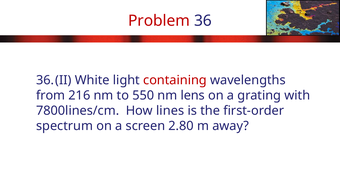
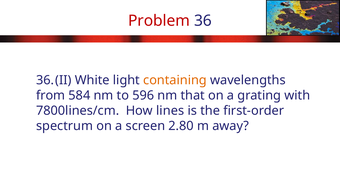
containing colour: red -> orange (175, 80)
216: 216 -> 584 (79, 96)
550: 550 -> 596 (143, 96)
lens: lens -> that (193, 96)
